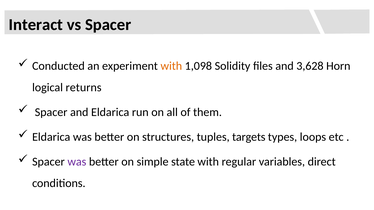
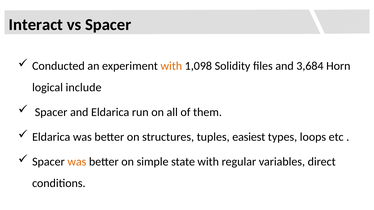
3,628: 3,628 -> 3,684 (310, 66)
returns: returns -> include (84, 88)
targets: targets -> easiest (249, 137)
was colour: purple -> orange (77, 162)
